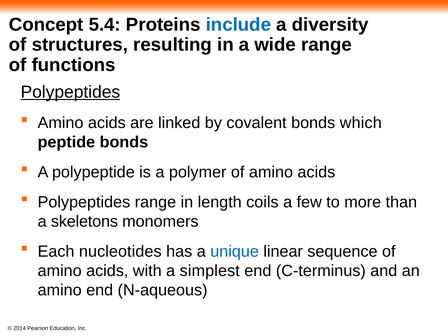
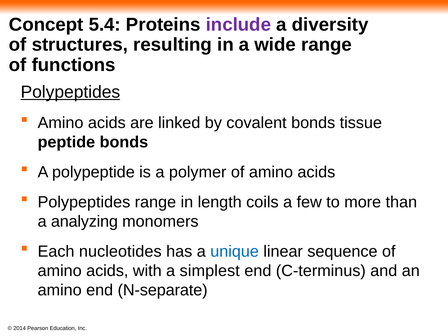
include colour: blue -> purple (238, 25)
which: which -> tissue (361, 123)
skeletons: skeletons -> analyzing (84, 221)
N-aqueous: N-aqueous -> N-separate (163, 290)
